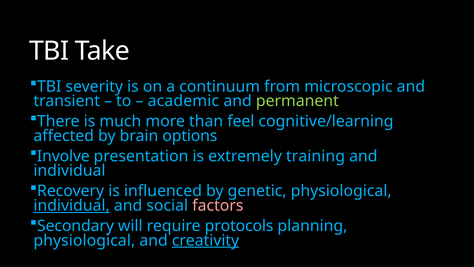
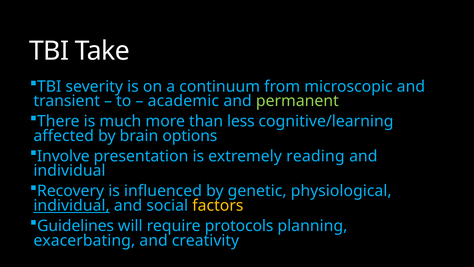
feel: feel -> less (241, 121)
training: training -> reading (315, 156)
factors colour: pink -> yellow (218, 205)
Secondary: Secondary -> Guidelines (76, 226)
physiological: physiological -> exacerbating (84, 240)
creativity underline: present -> none (205, 240)
